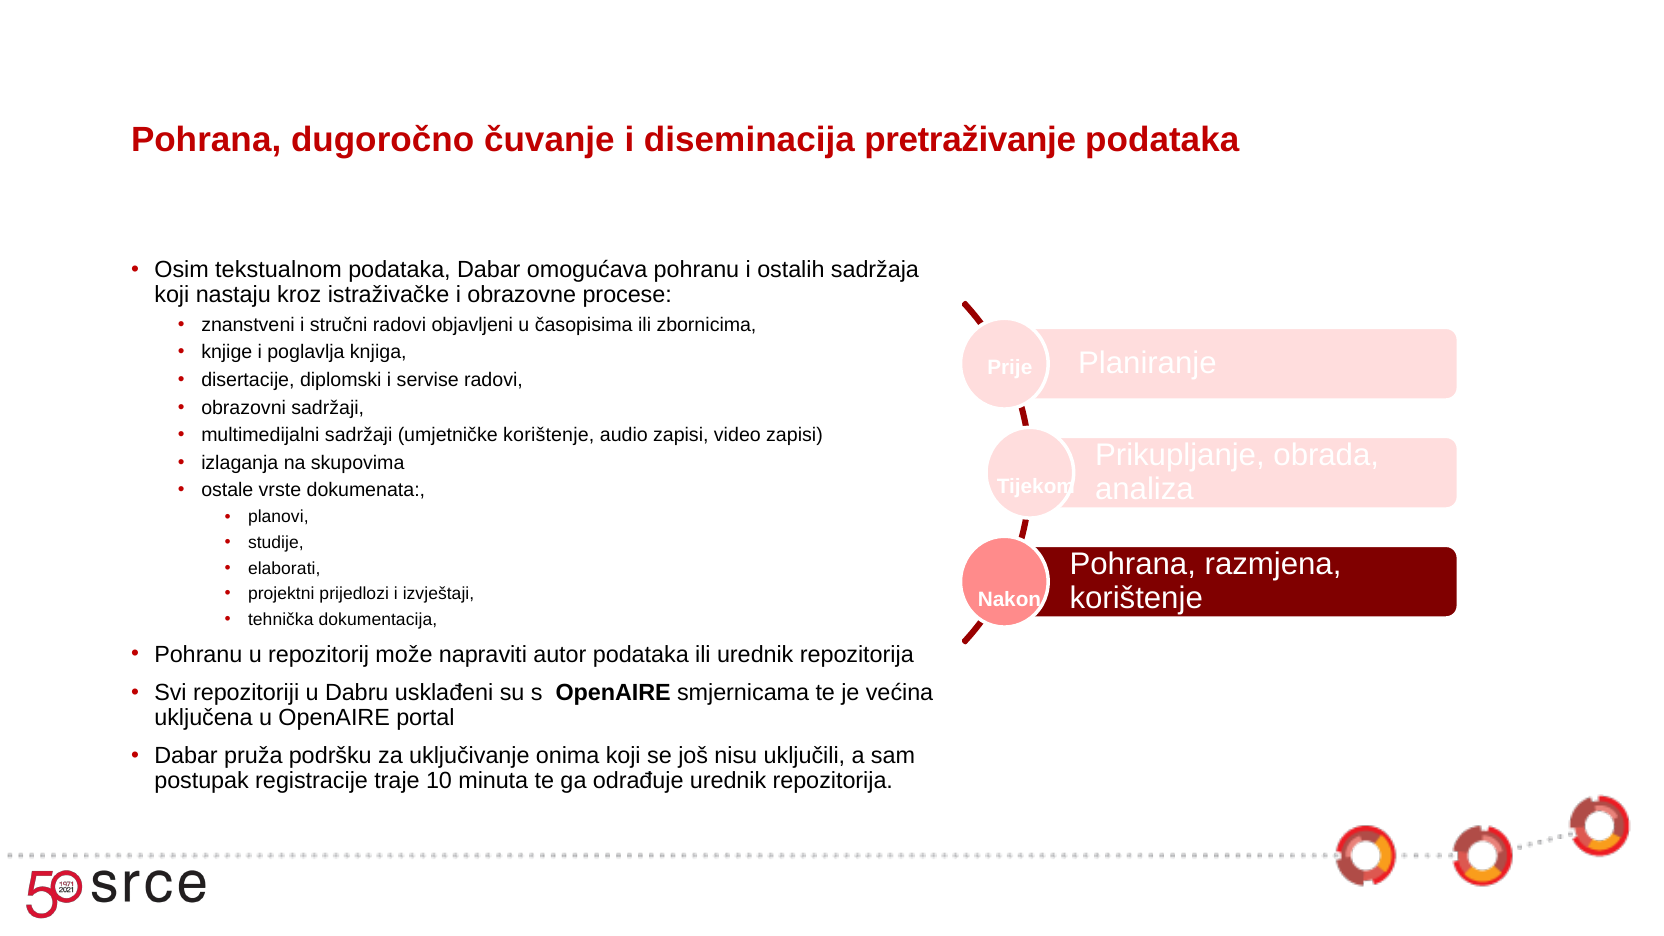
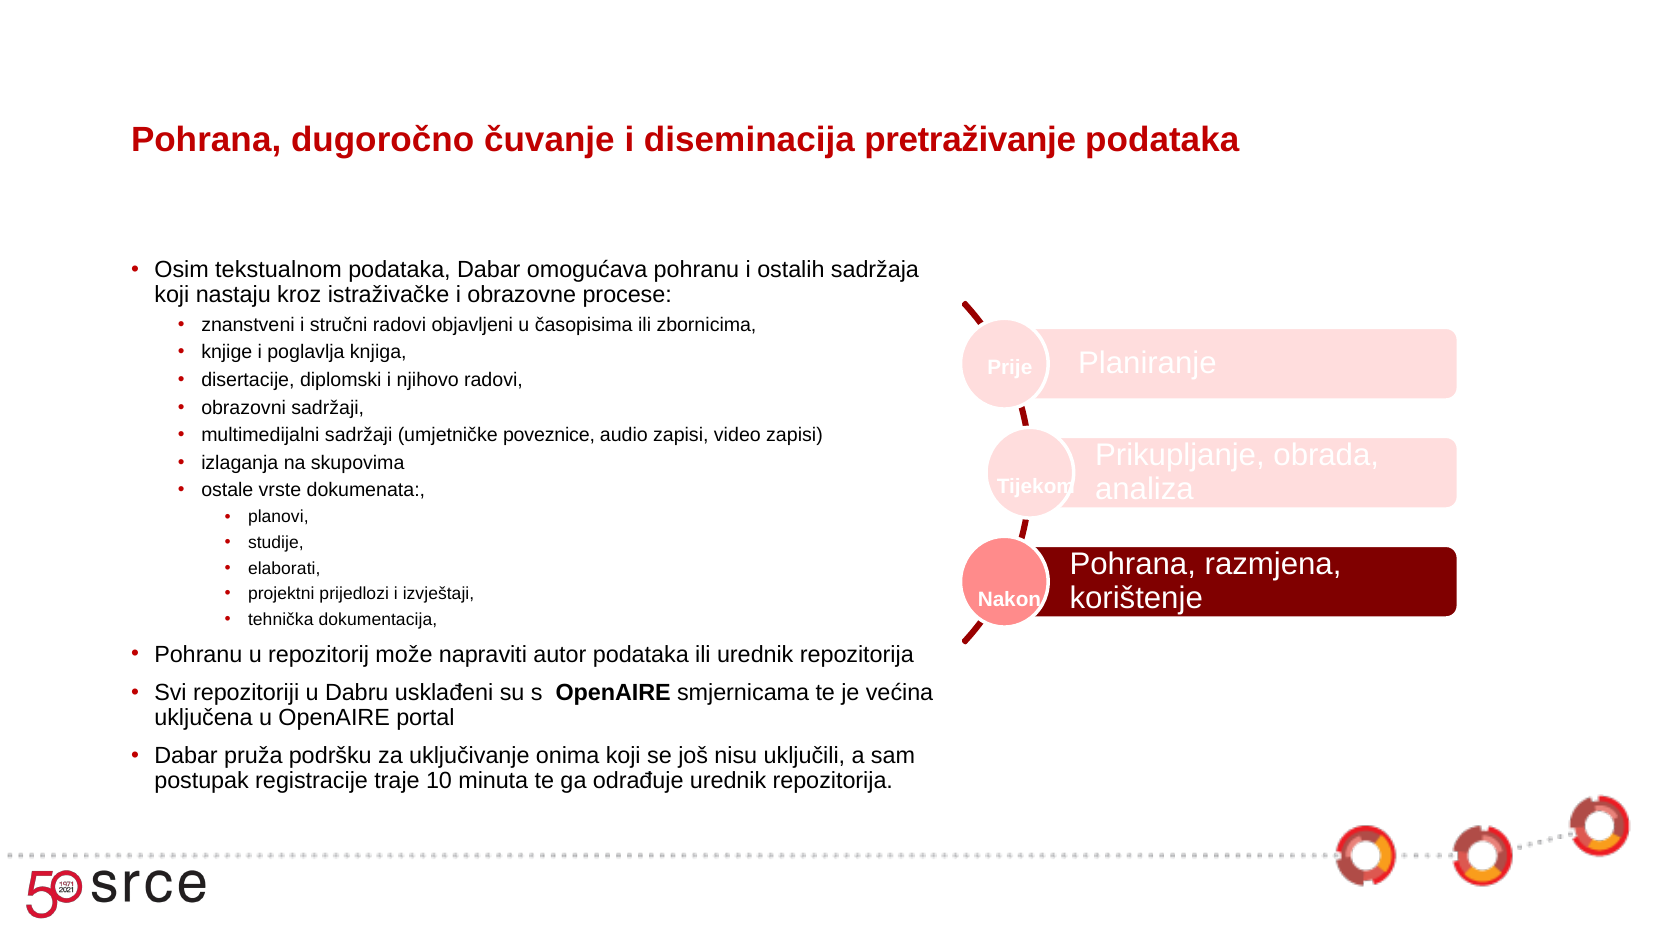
servise: servise -> njihovo (428, 380)
umjetničke korištenje: korištenje -> poveznice (549, 435)
